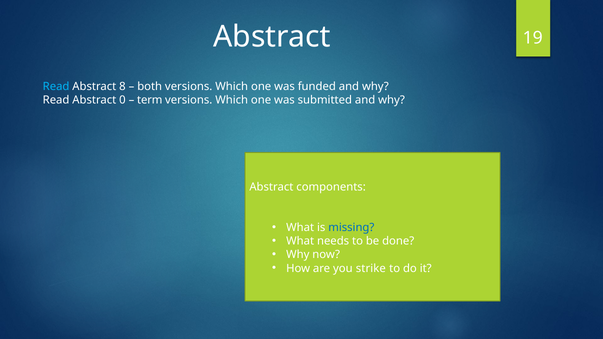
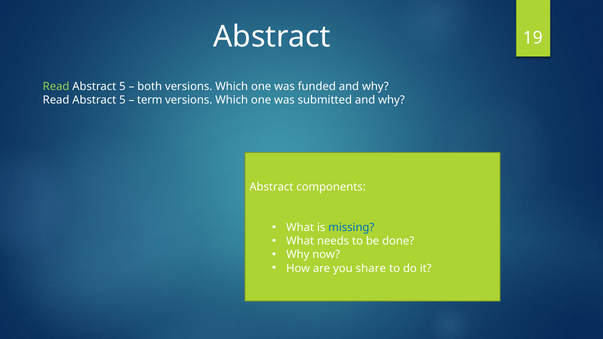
Read colour: light blue -> light green (56, 86)
8: 8 -> 5 (122, 86)
0: 0 -> 5 (122, 100)
strike: strike -> share (371, 268)
